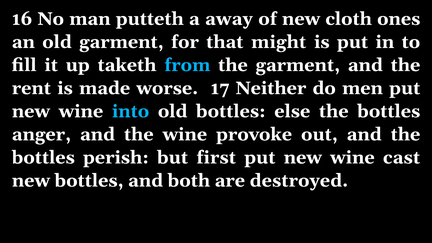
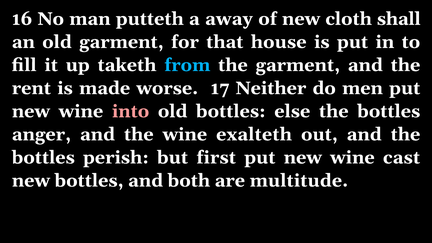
ones: ones -> shall (399, 19)
might: might -> house (279, 42)
into colour: light blue -> pink (131, 111)
provoke: provoke -> exalteth (254, 134)
destroyed: destroyed -> multitude (299, 181)
